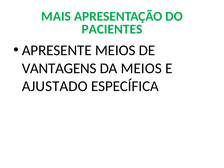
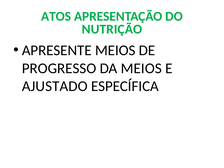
MAIS: MAIS -> ATOS (56, 16)
PACIENTES: PACIENTES -> NUTRIÇÃO (112, 29)
VANTAGENS: VANTAGENS -> PROGRESSO (59, 68)
